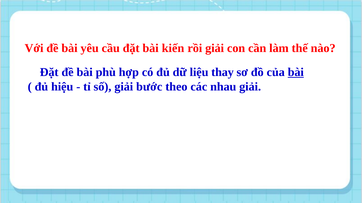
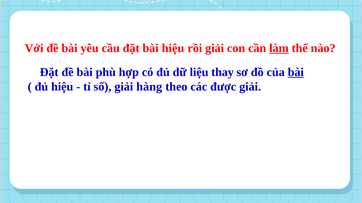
bài kiến: kiến -> hiệu (173, 48)
làm underline: none -> present (279, 48)
bước: bước -> hàng (149, 87)
nhau: nhau -> được (223, 87)
